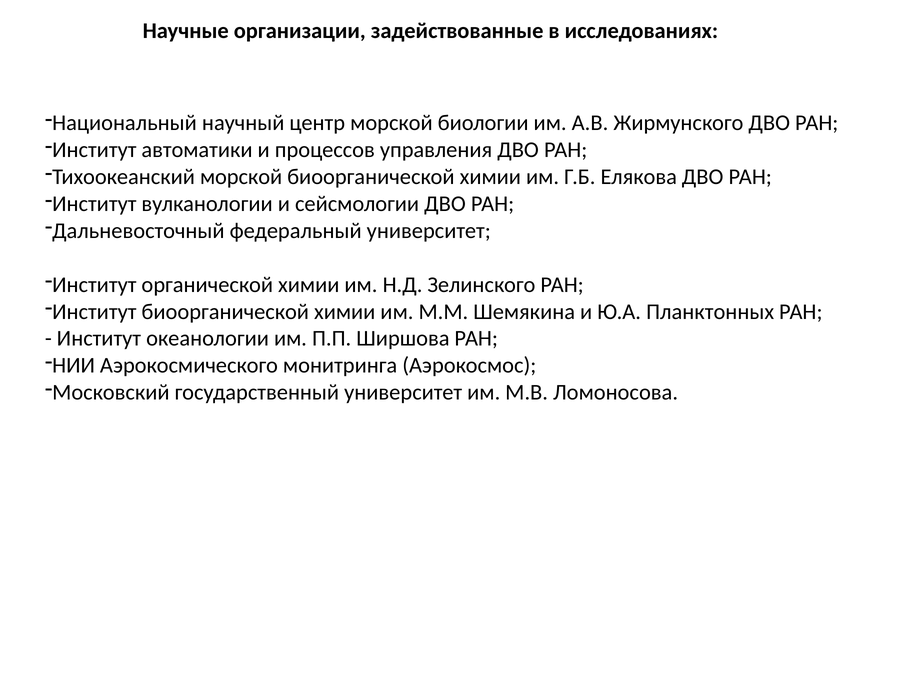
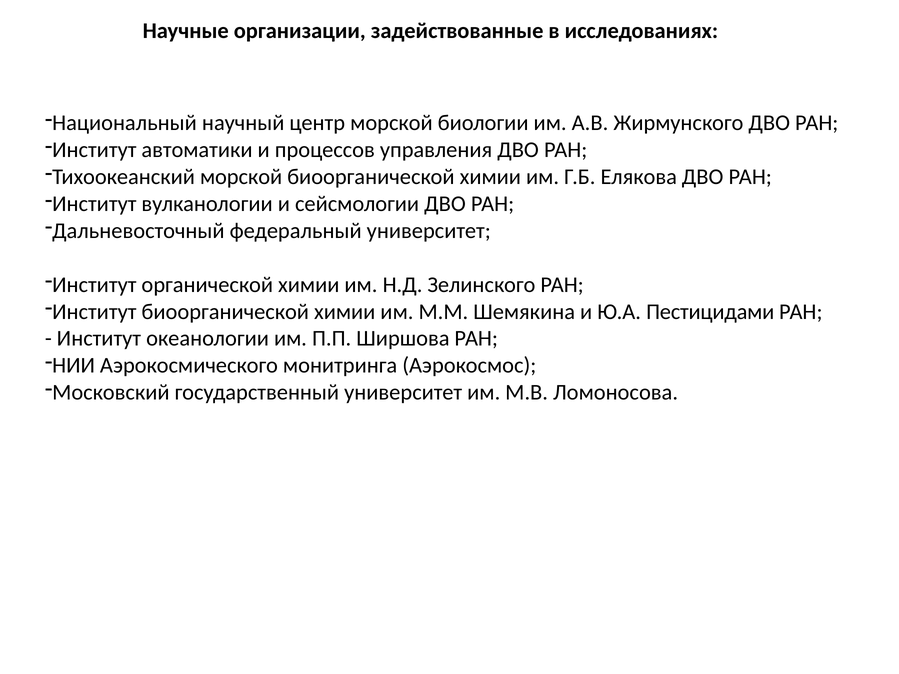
Планктонных: Планктонных -> Пестицидами (710, 312)
